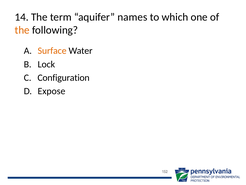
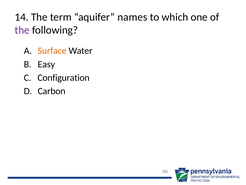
the colour: orange -> purple (22, 30)
Lock: Lock -> Easy (46, 64)
Expose: Expose -> Carbon (52, 91)
